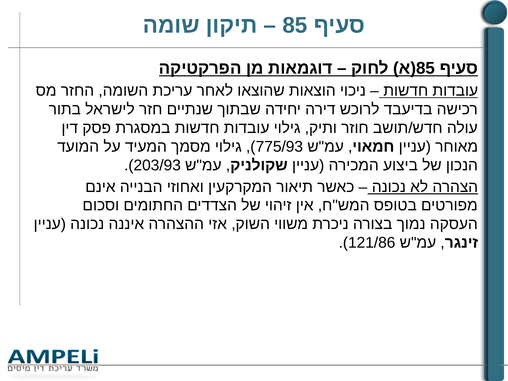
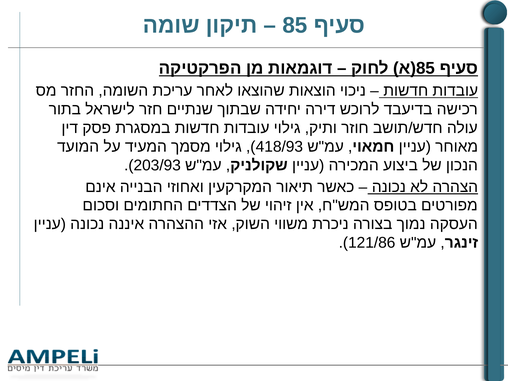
775/93: 775/93 -> 418/93 (279, 147)
